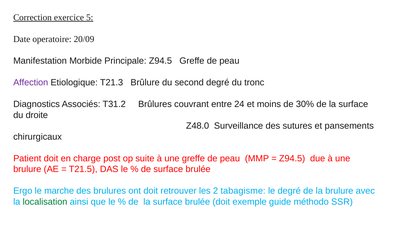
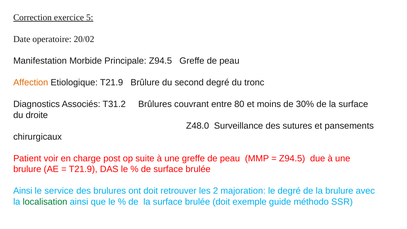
20/09: 20/09 -> 20/02 (84, 39)
Affection colour: purple -> orange (31, 82)
Etiologique T21.3: T21.3 -> T21.9 (112, 82)
24: 24 -> 80 (239, 104)
Patient doit: doit -> voir (51, 158)
T21.5: T21.5 -> T21.9 (83, 169)
Ergo: Ergo -> Ainsi (23, 191)
marche: marche -> service (59, 191)
tabagisme: tabagisme -> majoration (243, 191)
